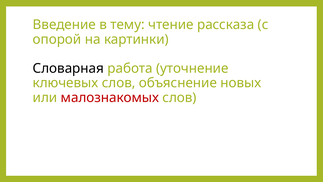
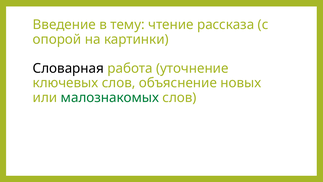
малознакомых colour: red -> green (110, 97)
